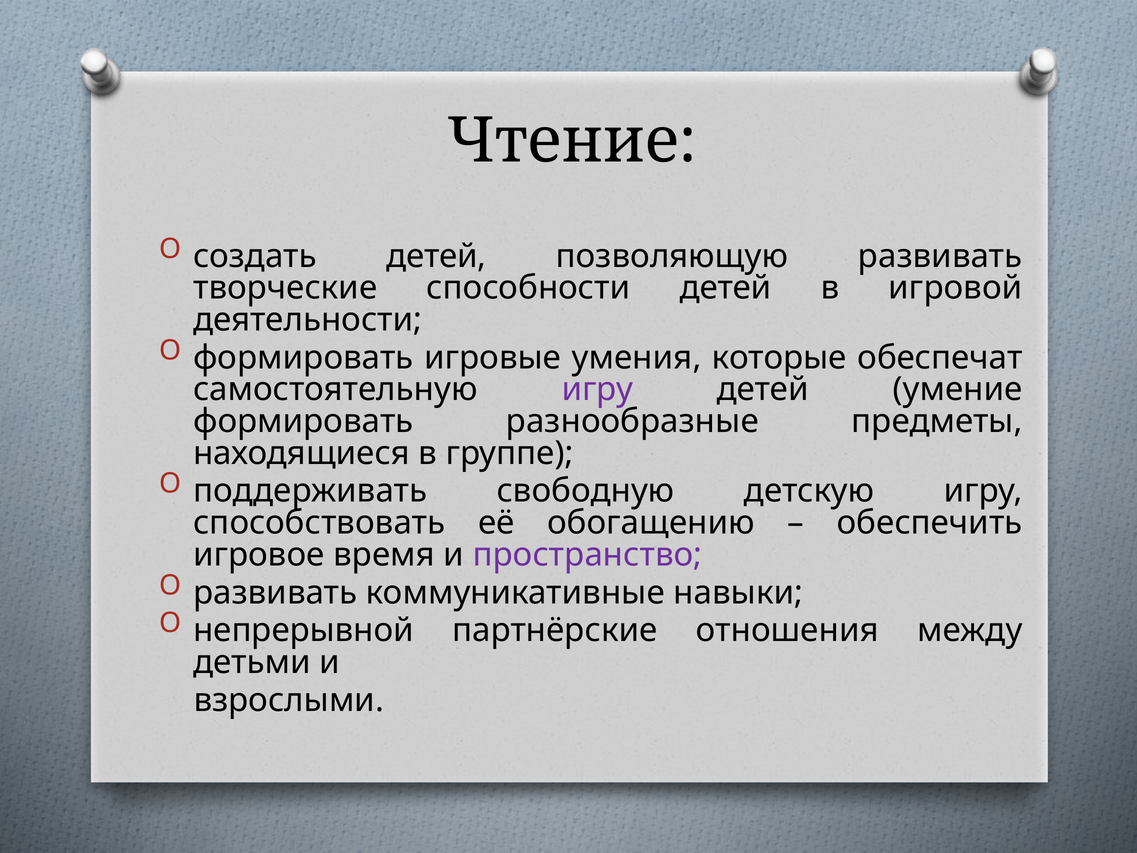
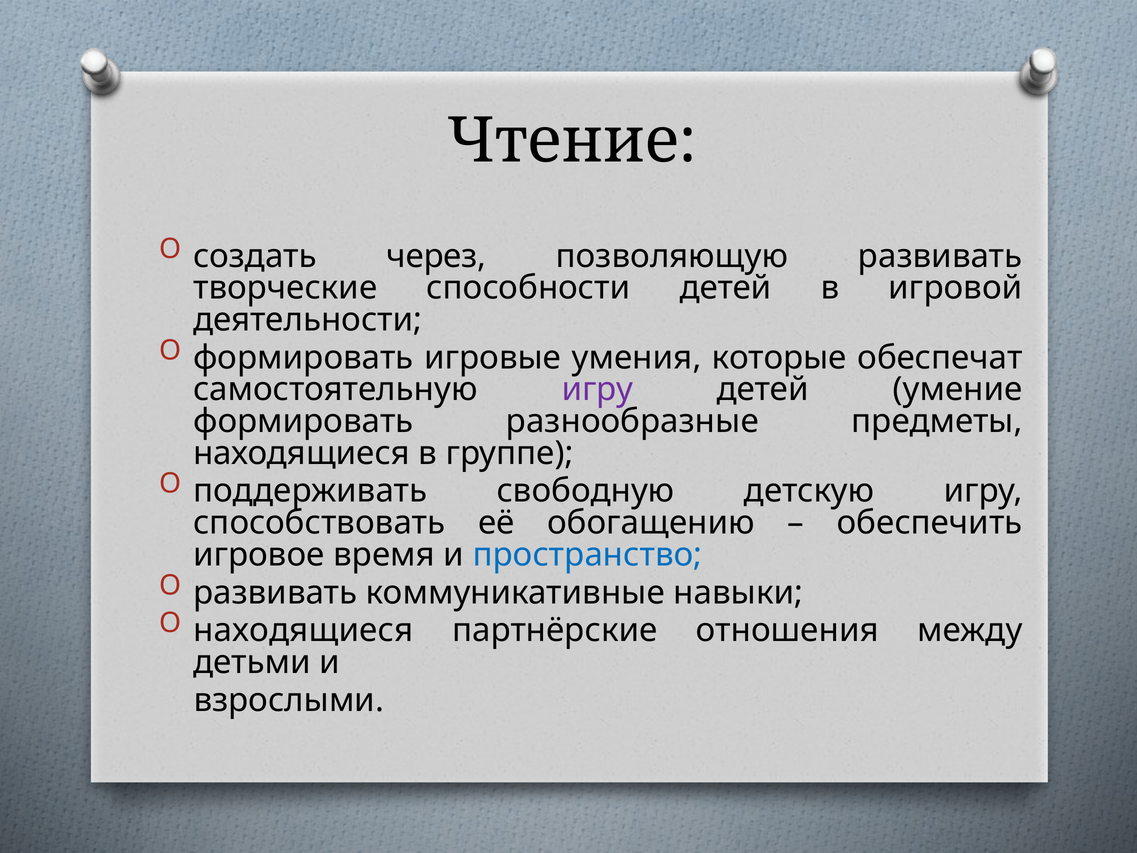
создать детей: детей -> через (436, 256)
пространство colour: purple -> blue (587, 555)
непрерывной: непрерывной -> находящиеся (303, 630)
